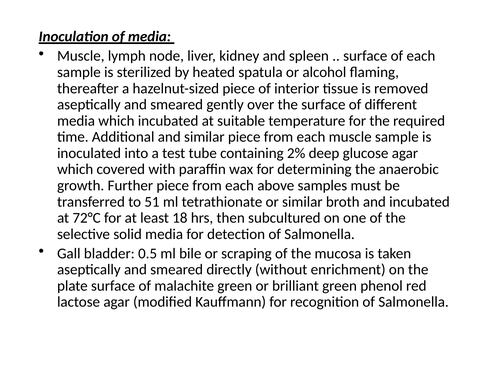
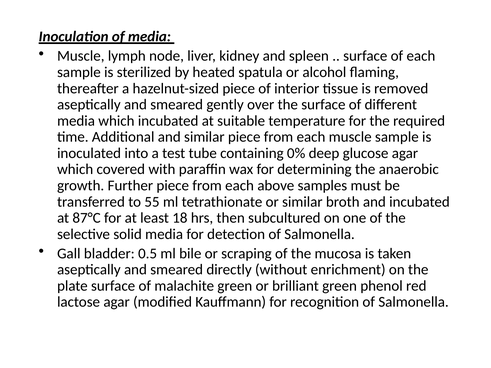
2%: 2% -> 0% (296, 153)
51: 51 -> 55 (152, 202)
72°C: 72°C -> 87°C (87, 218)
